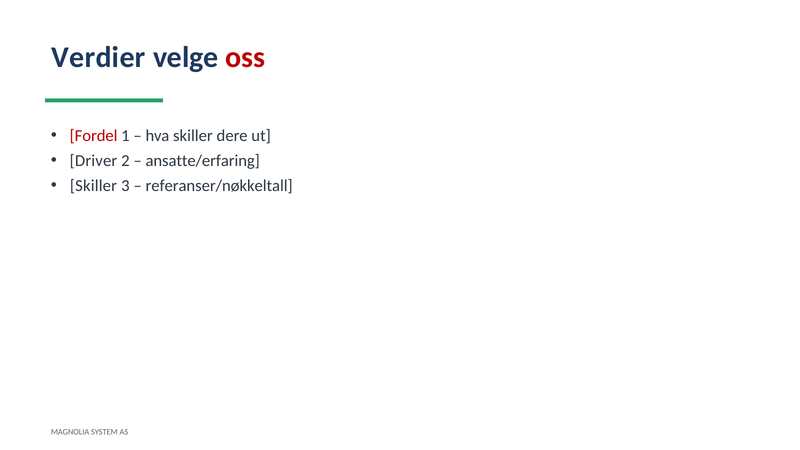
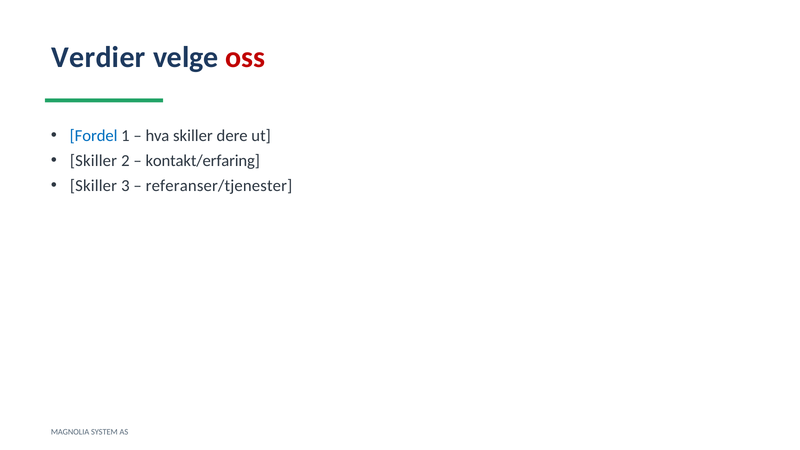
Fordel colour: red -> blue (94, 135)
Driver: Driver -> Skiller (93, 161)
ansatte/erfaring: ansatte/erfaring -> kontakt/erfaring (203, 161)
referanser/nøkkeltall: referanser/nøkkeltall -> referanser/tjenester (219, 186)
